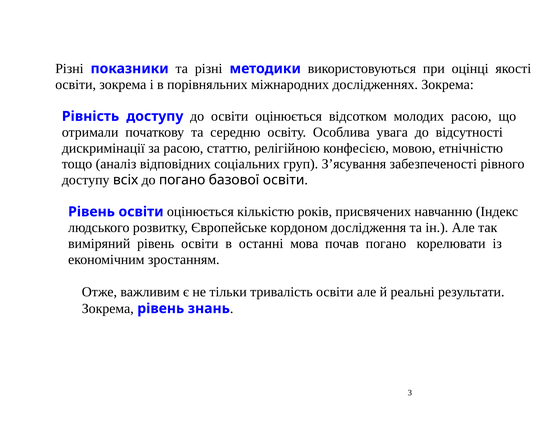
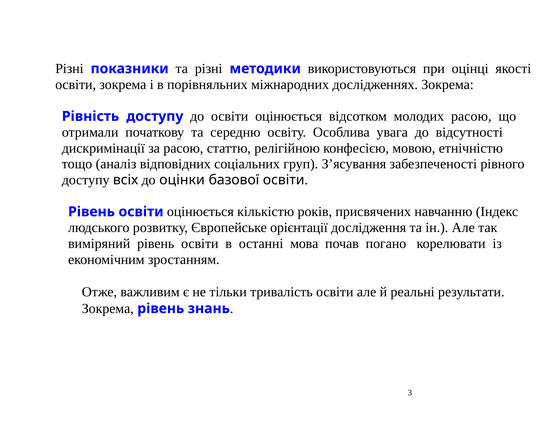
до погано: погано -> оцінки (182, 180)
кордоном: кордоном -> орієнтації (299, 228)
